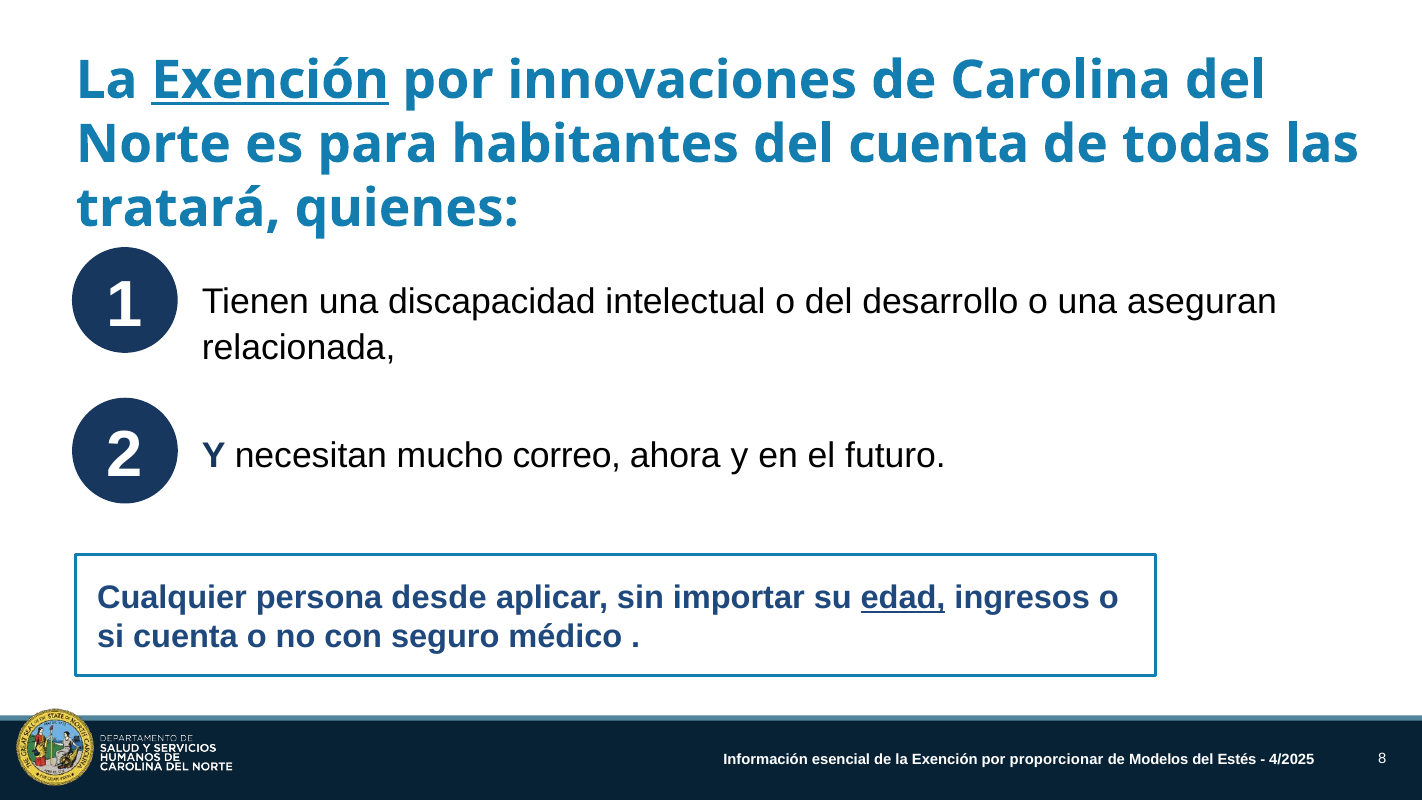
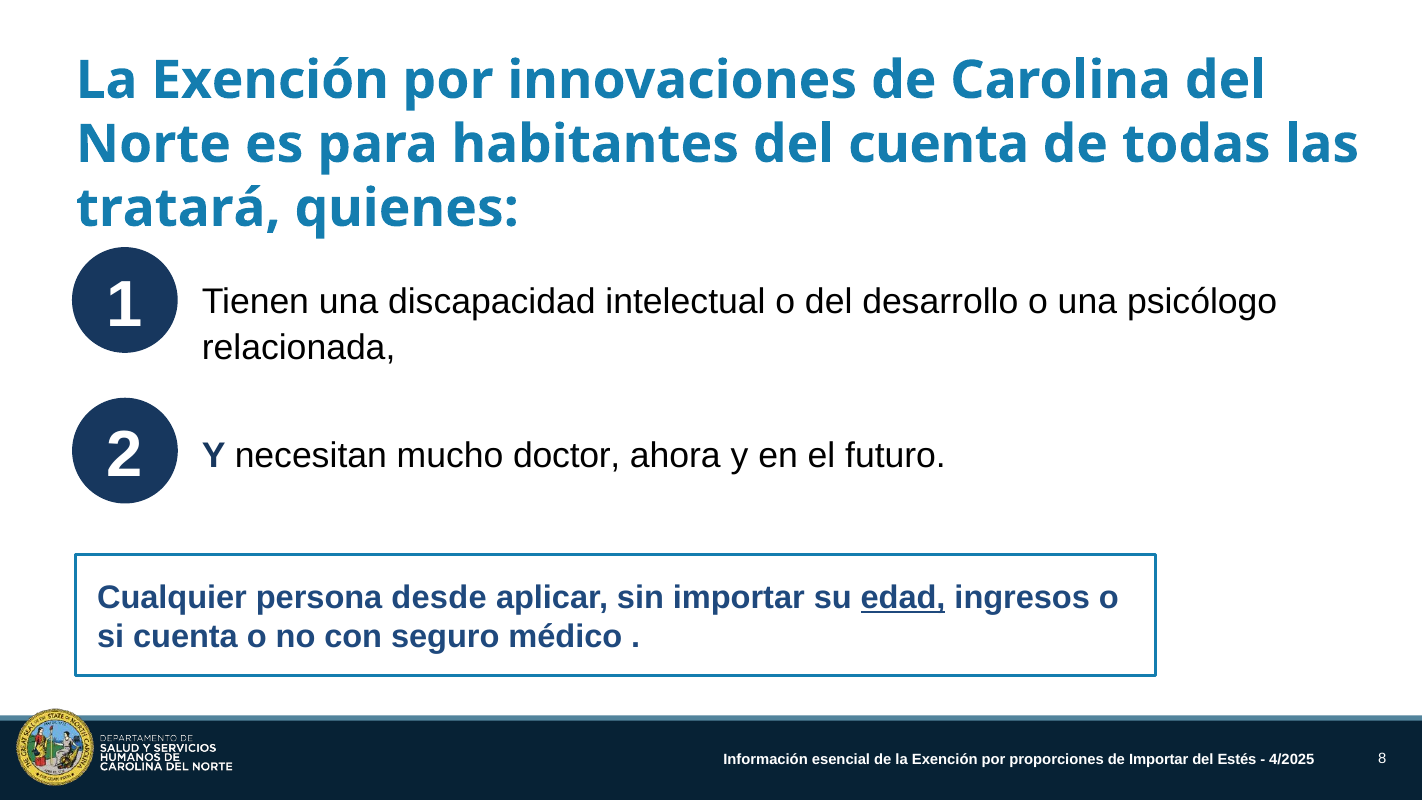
Exención underline: present -> none (270, 80)
aseguran: aseguran -> psicólogo (1202, 302)
correo: correo -> doctor (567, 456)
proporcionar: proporcionar -> proporciones (1057, 759)
de Modelos: Modelos -> Importar (1159, 759)
